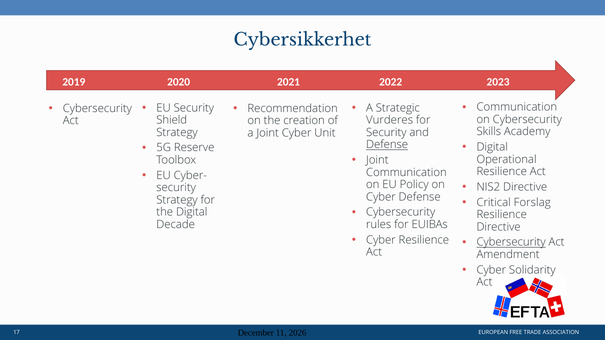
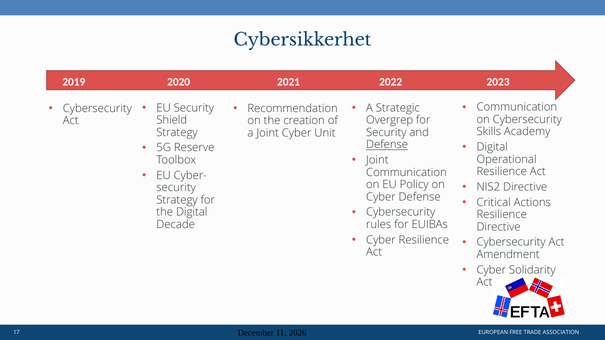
Vurderes: Vurderes -> Overgrep (390, 120)
Forslag: Forslag -> Actions (532, 203)
Cybersecurity underline: present -> none (511, 242)
